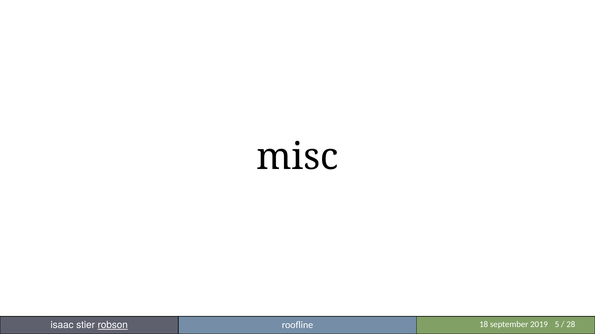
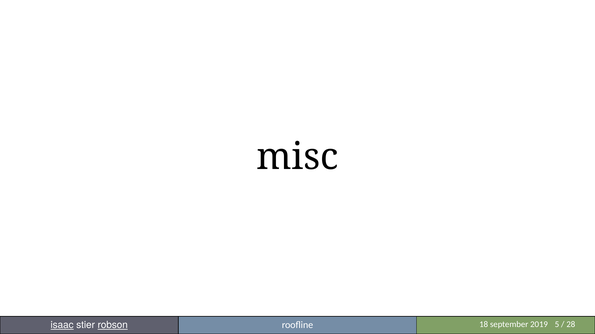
isaac underline: none -> present (62, 326)
